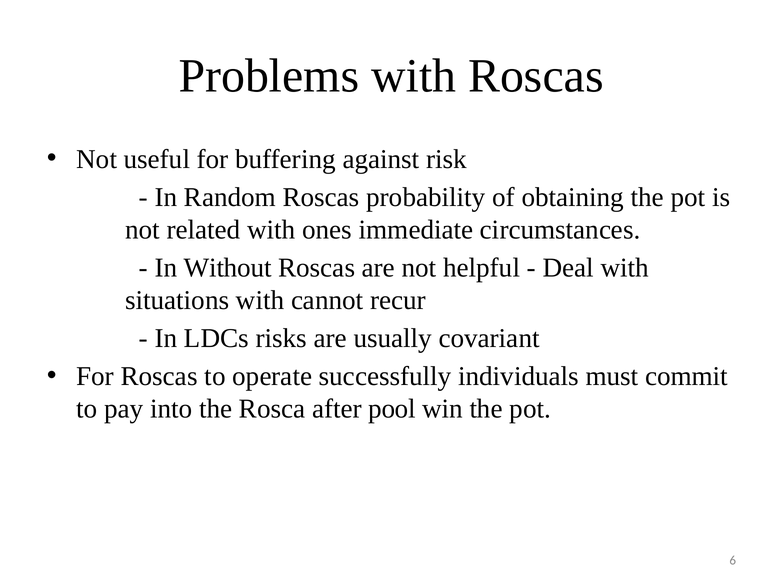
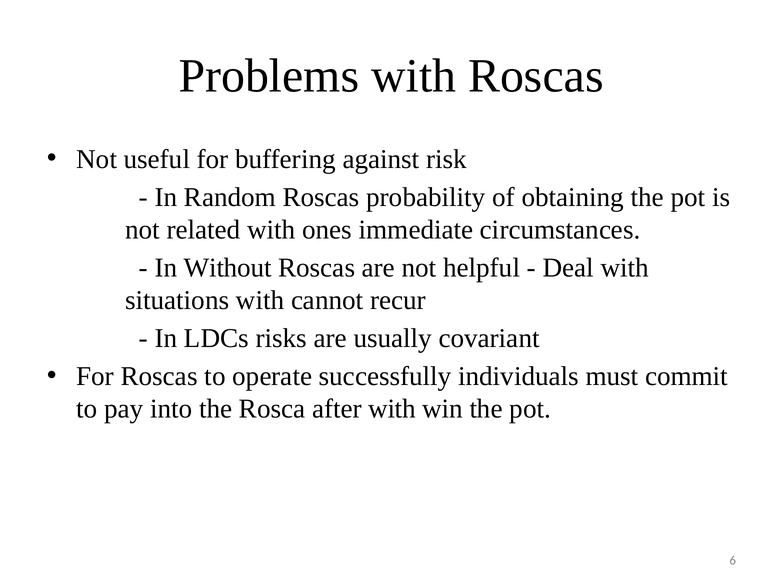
after pool: pool -> with (392, 409)
